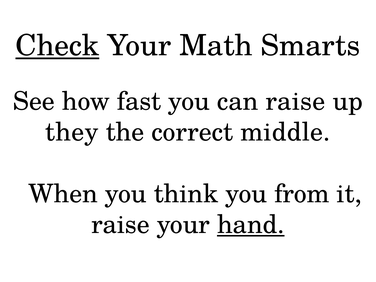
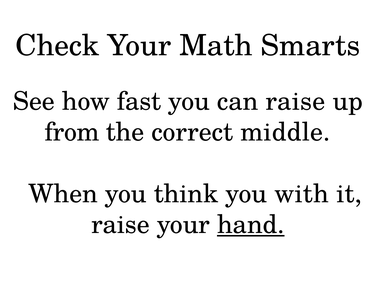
Check underline: present -> none (57, 46)
they: they -> from (72, 132)
from: from -> with (302, 194)
